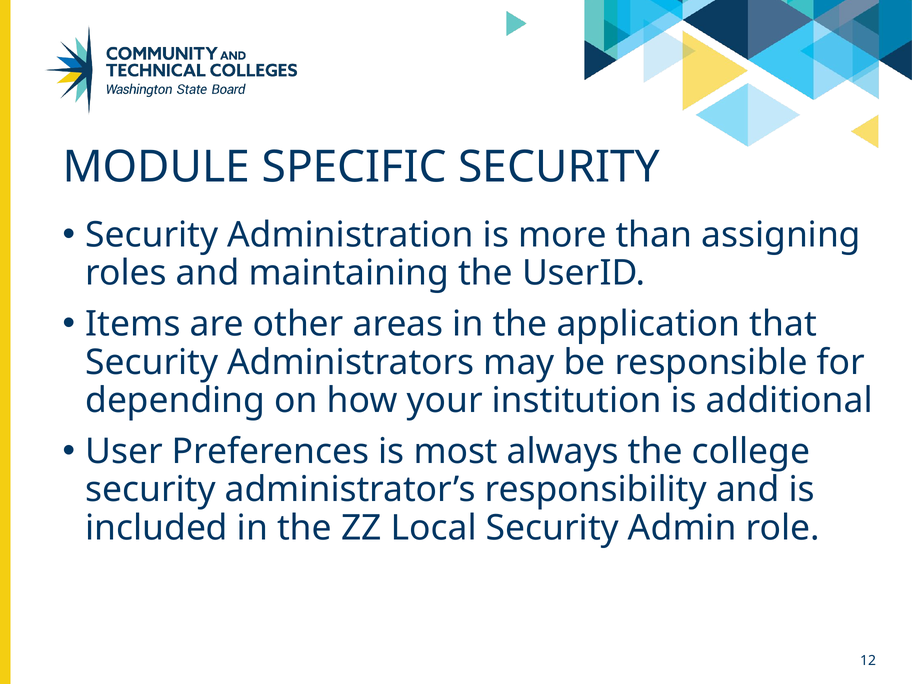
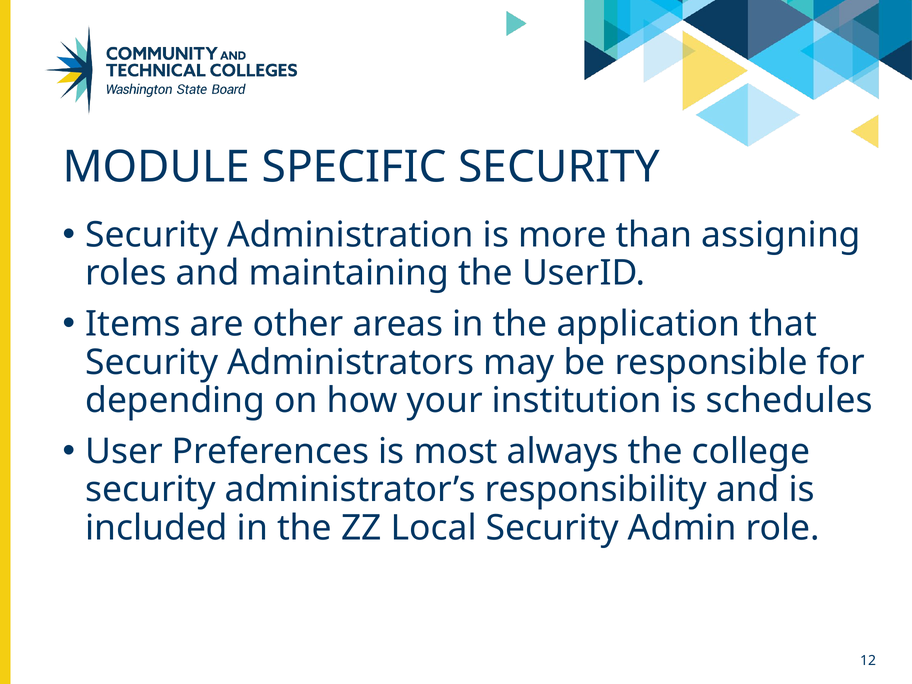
additional: additional -> schedules (789, 401)
